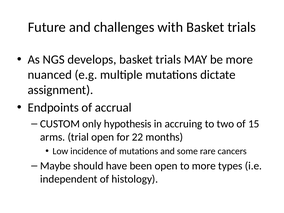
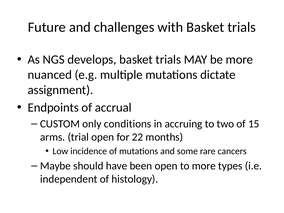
hypothesis: hypothesis -> conditions (128, 124)
